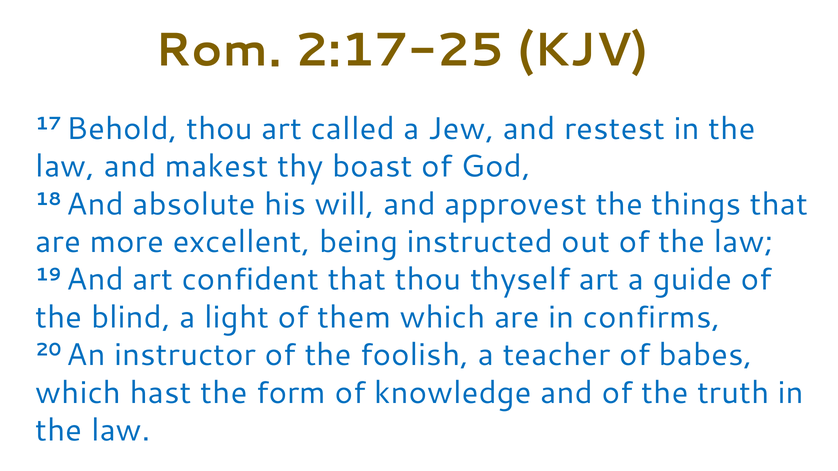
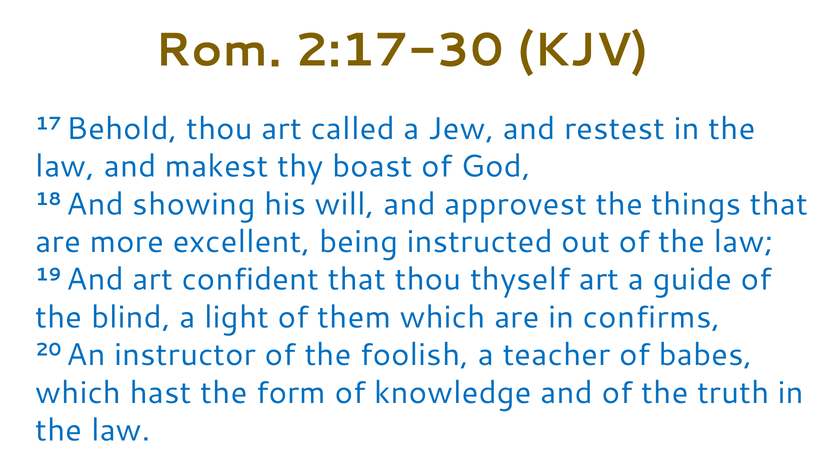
2:17-25: 2:17-25 -> 2:17-30 (399, 50)
absolute: absolute -> showing (194, 204)
